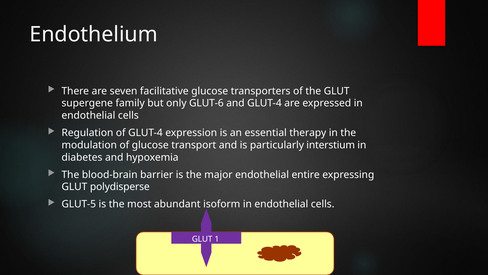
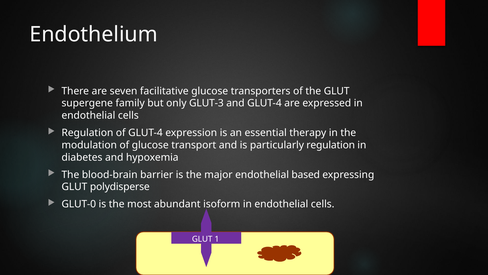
GLUT-6: GLUT-6 -> GLUT-3 (206, 103)
particularly interstium: interstium -> regulation (331, 145)
entire: entire -> based (306, 174)
GLUT-5: GLUT-5 -> GLUT-0 (79, 204)
